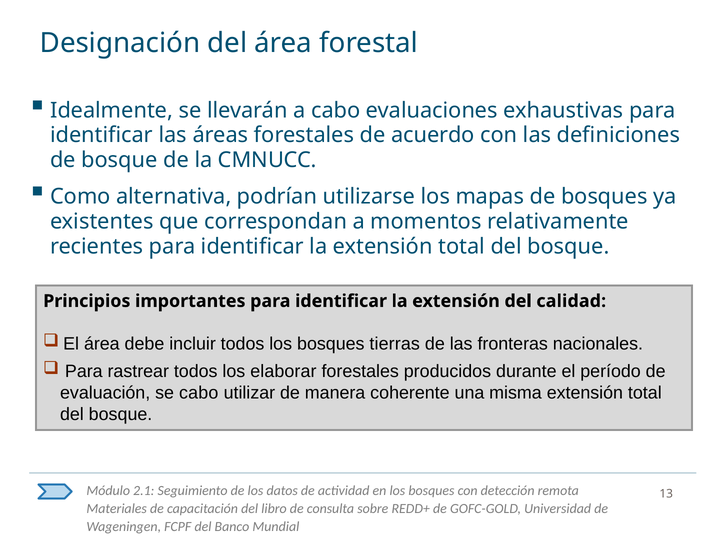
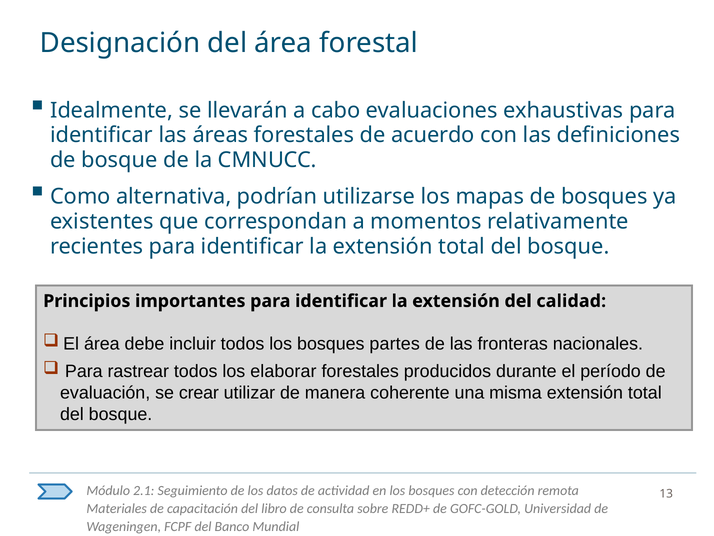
tierras: tierras -> partes (395, 344)
se cabo: cabo -> crear (199, 392)
